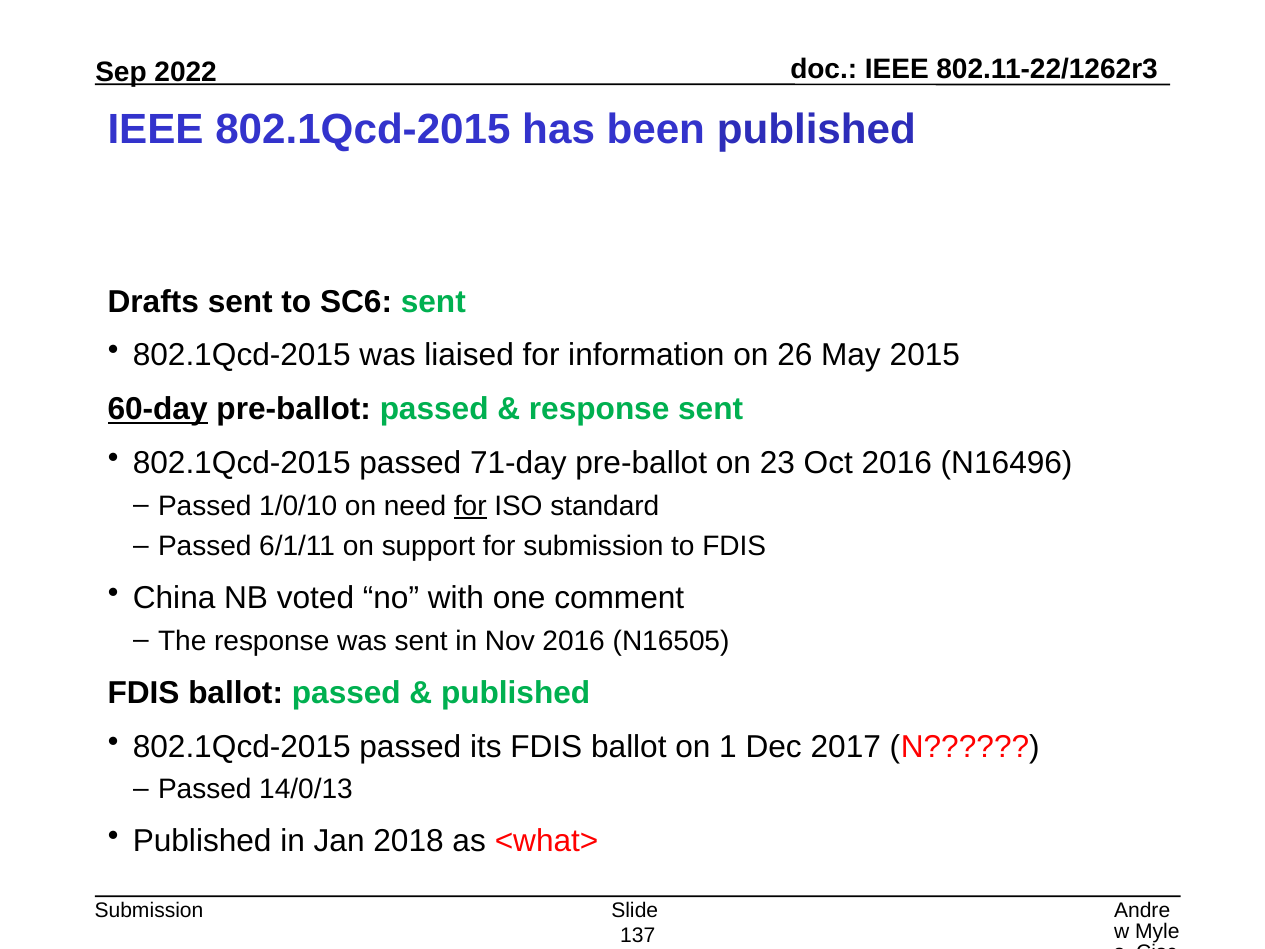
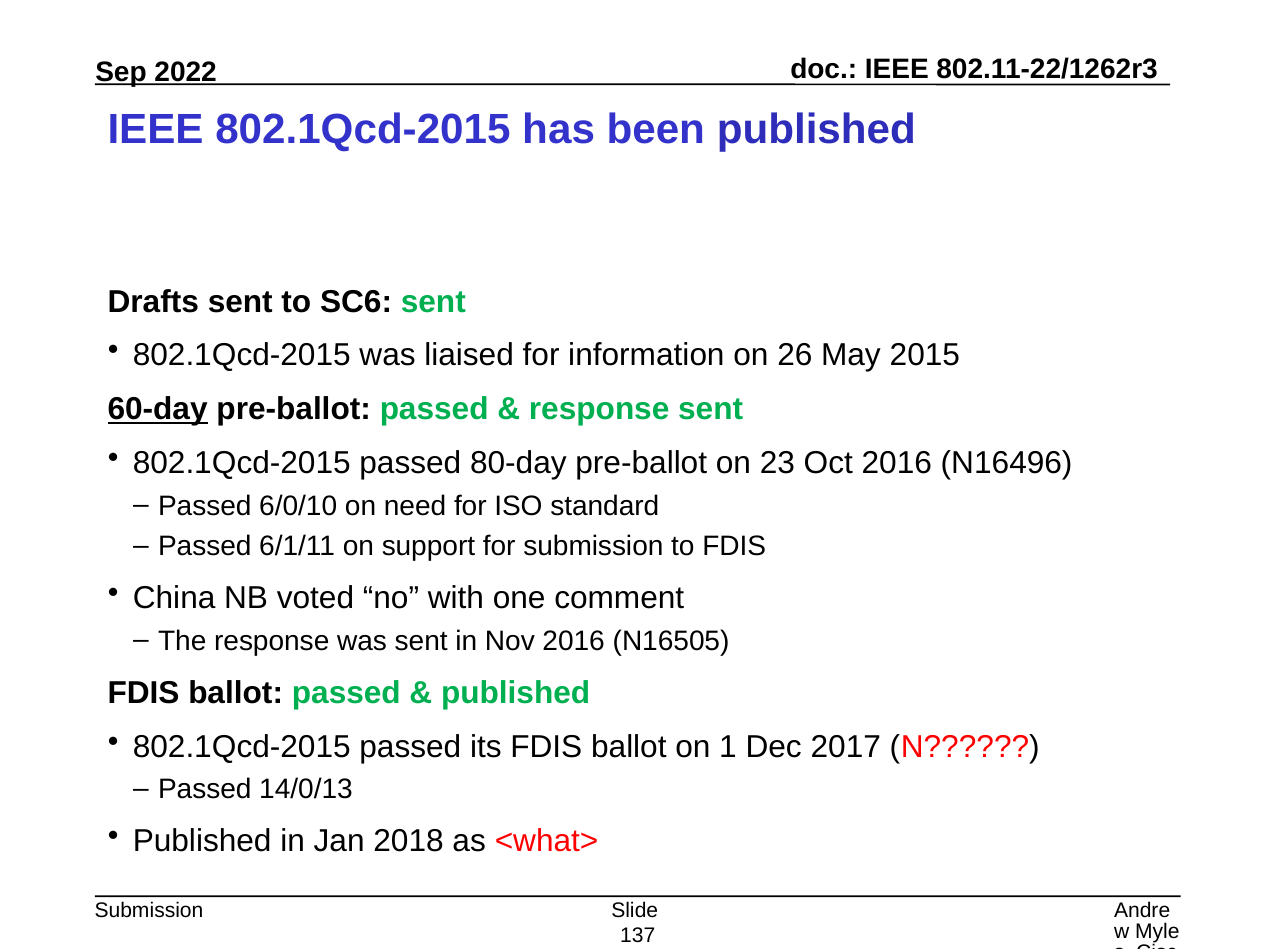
71-day: 71-day -> 80-day (518, 463)
1/0/10: 1/0/10 -> 6/0/10 (298, 506)
for underline: present -> none (470, 506)
